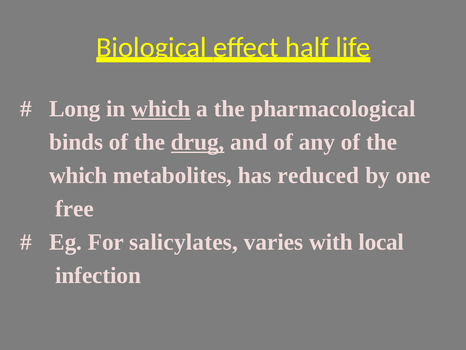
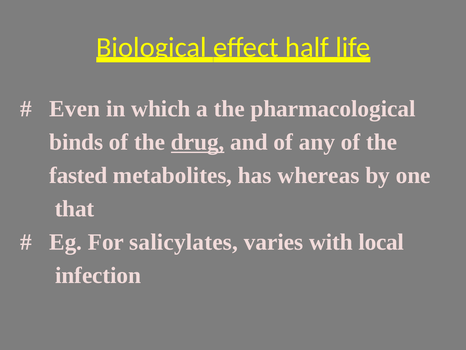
Long: Long -> Even (75, 109)
which underline: present -> none (161, 109)
which: which -> fasted (78, 175)
reduced: reduced -> whereas (318, 175)
free: free -> that (75, 209)
